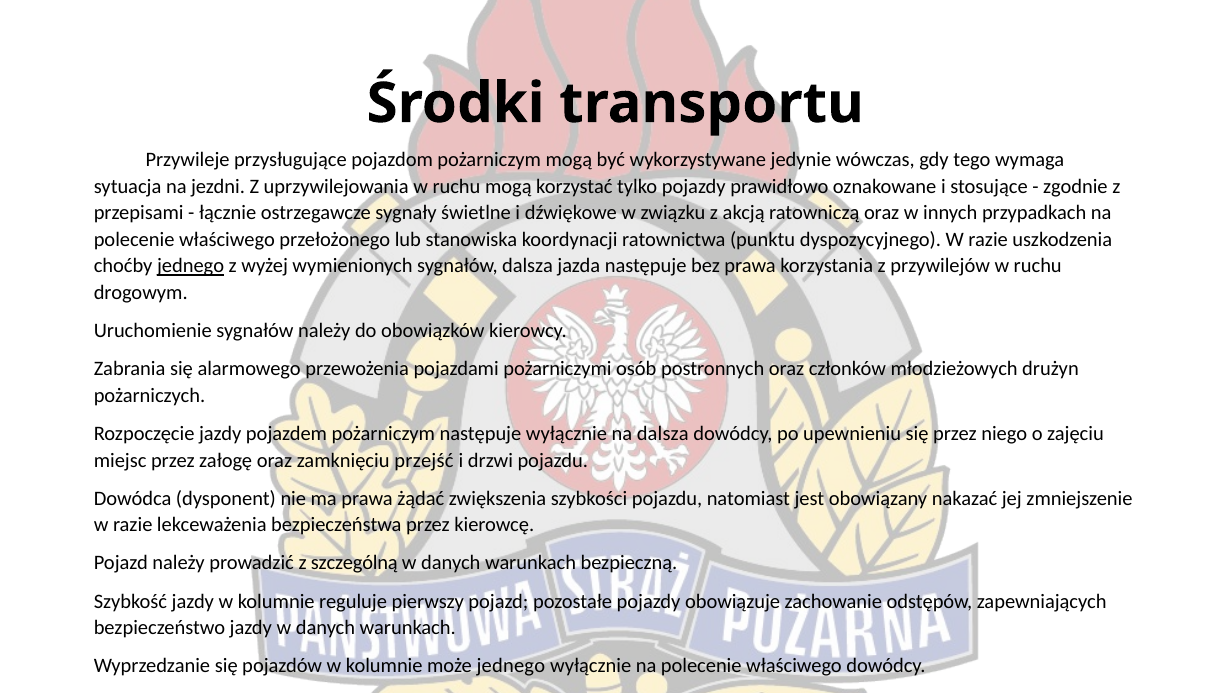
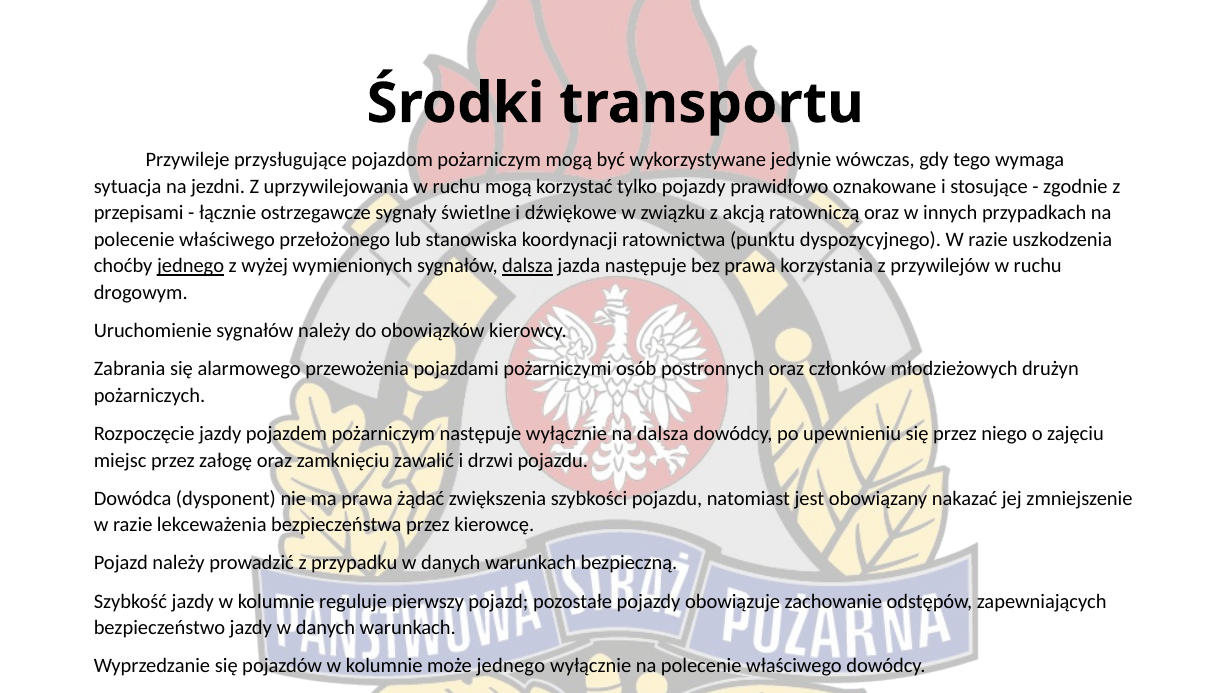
dalsza underline: none -> present (528, 266)
przejść: przejść -> zawalić (424, 460)
szczególną: szczególną -> przypadku (354, 563)
